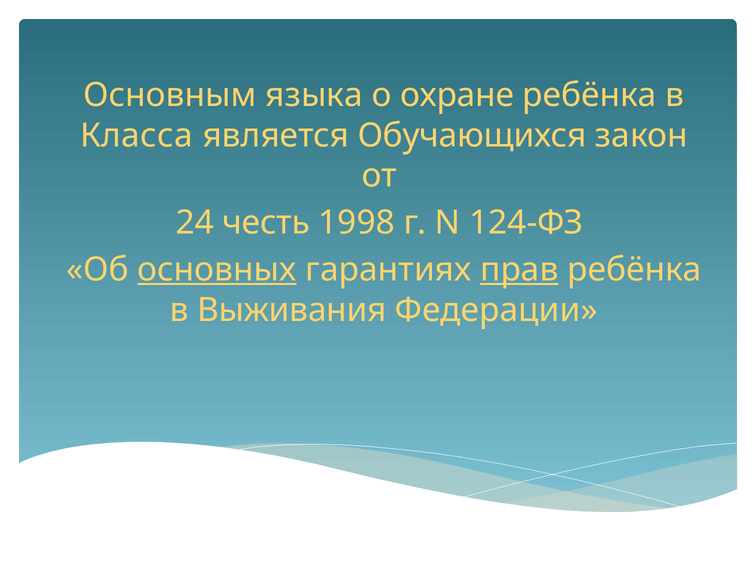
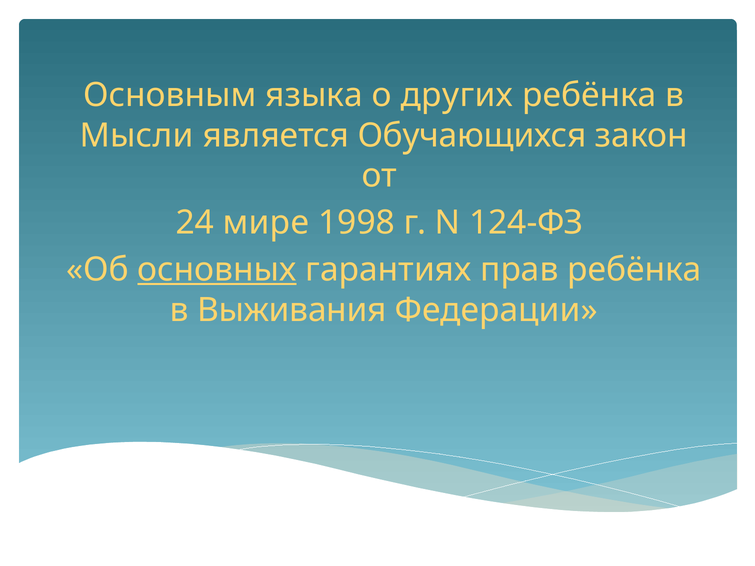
охране: охране -> других (457, 95)
Класса: Класса -> Мысли (137, 136)
честь: честь -> мире (266, 223)
прав underline: present -> none (519, 270)
